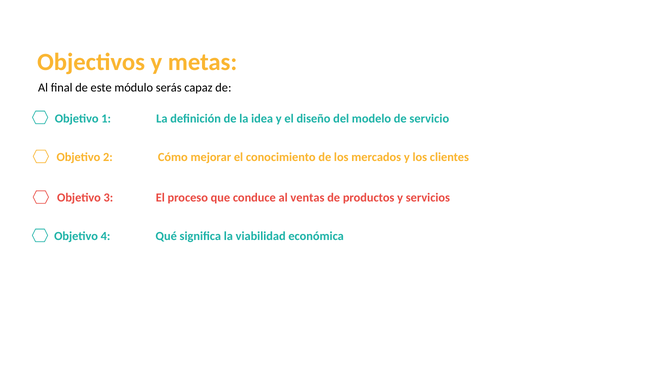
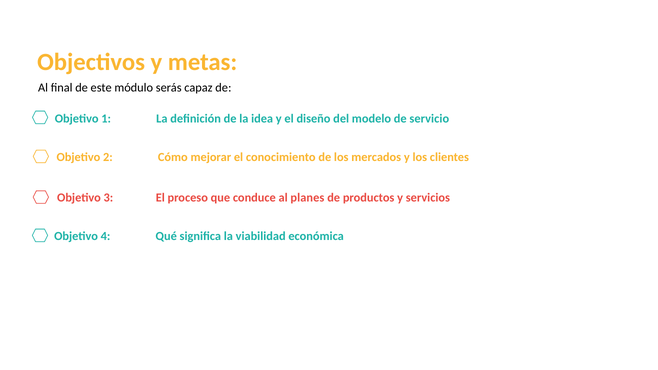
ventas: ventas -> planes (307, 198)
